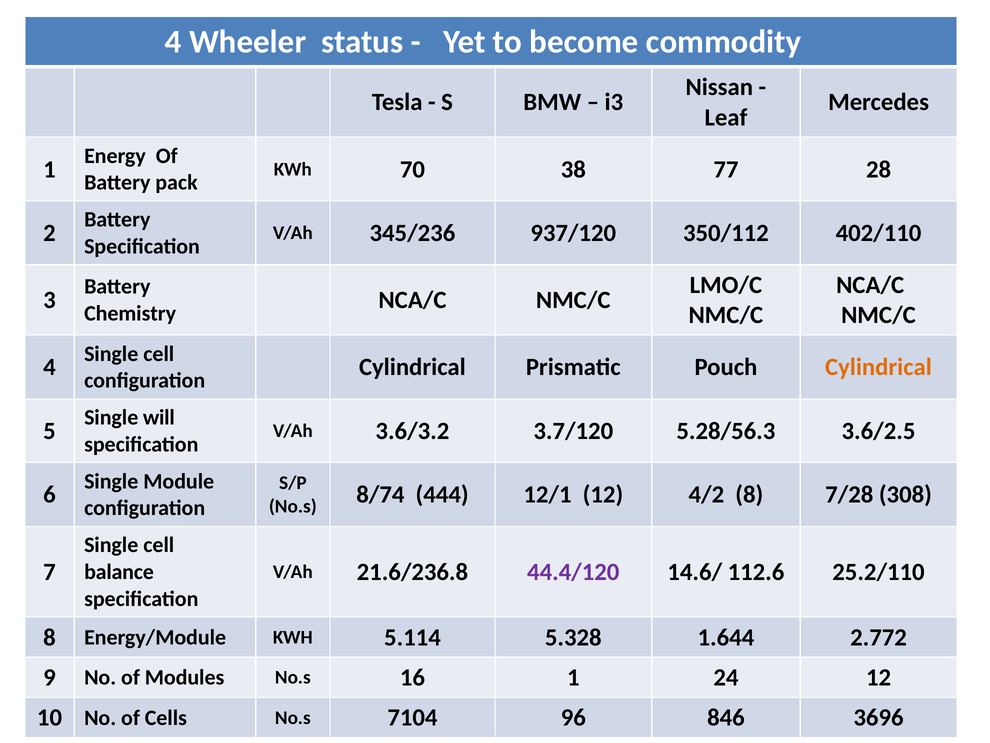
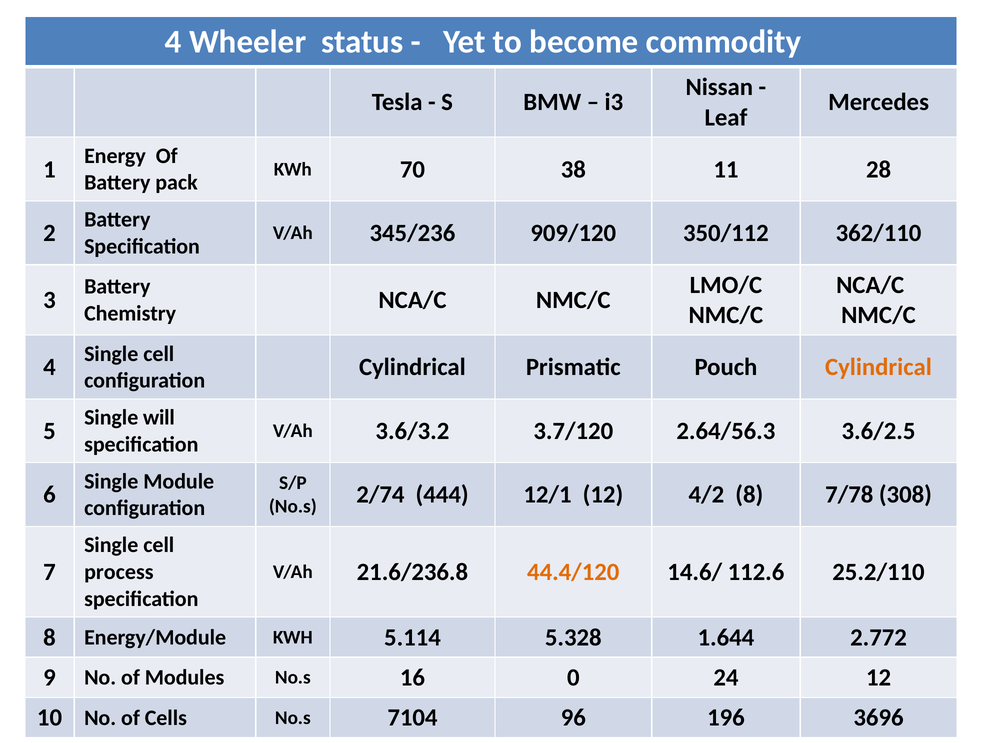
77: 77 -> 11 (726, 169)
937/120: 937/120 -> 909/120 (573, 233)
402/110: 402/110 -> 362/110 (879, 233)
5.28/56.3: 5.28/56.3 -> 2.64/56.3 (726, 431)
8/74: 8/74 -> 2/74 (380, 494)
7/28: 7/28 -> 7/78 (849, 494)
balance: balance -> process (119, 572)
44.4/120 colour: purple -> orange (573, 572)
16 1: 1 -> 0 (573, 677)
846: 846 -> 196 (726, 717)
